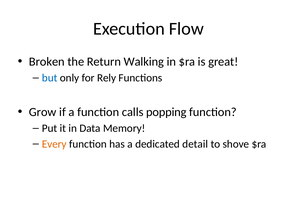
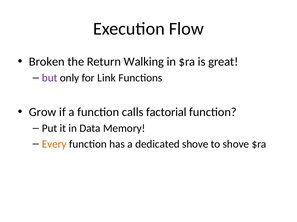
but colour: blue -> purple (50, 78)
Rely: Rely -> Link (107, 78)
popping: popping -> factorial (166, 112)
dedicated detail: detail -> shove (195, 144)
